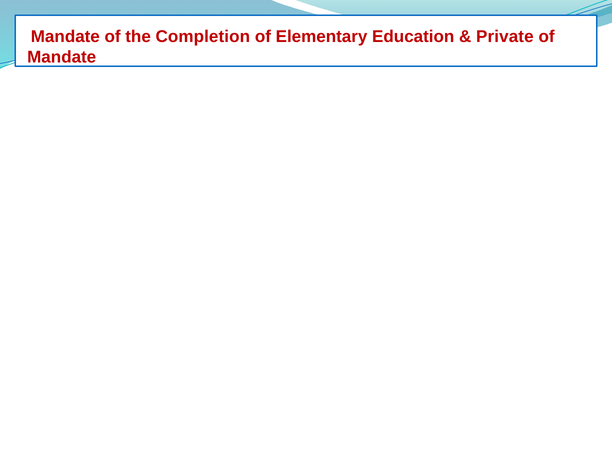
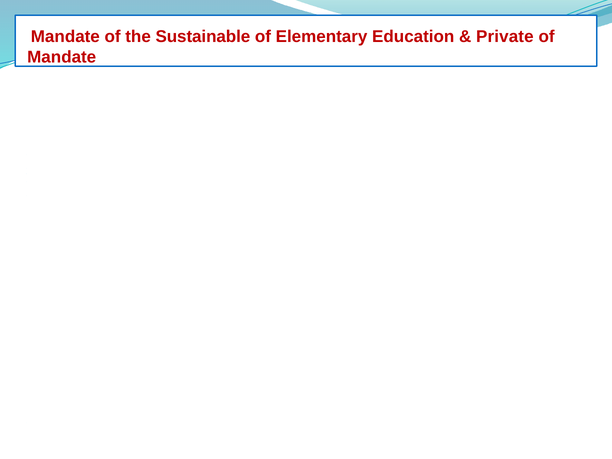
Completion: Completion -> Sustainable (203, 37)
